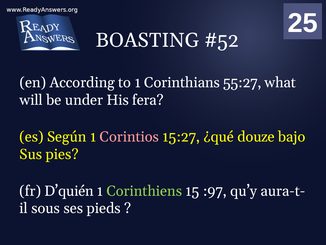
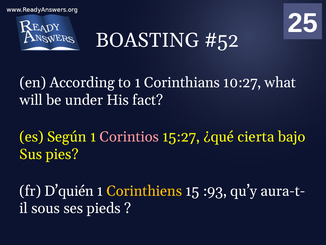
55:27: 55:27 -> 10:27 (242, 82)
fera: fera -> fact (148, 100)
douze: douze -> cierta (256, 137)
Corinthiens colour: light green -> yellow (144, 191)
:97: :97 -> :93 (215, 191)
